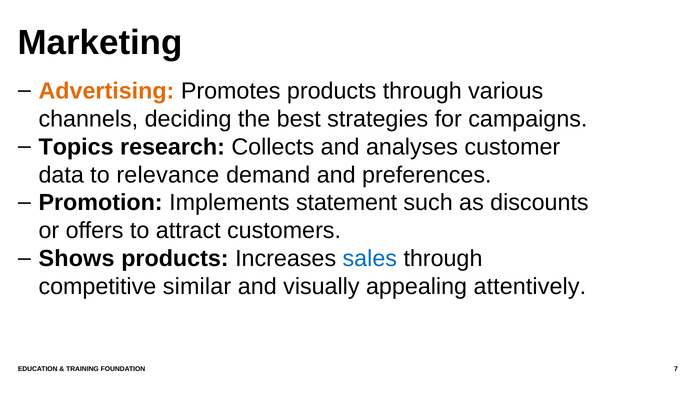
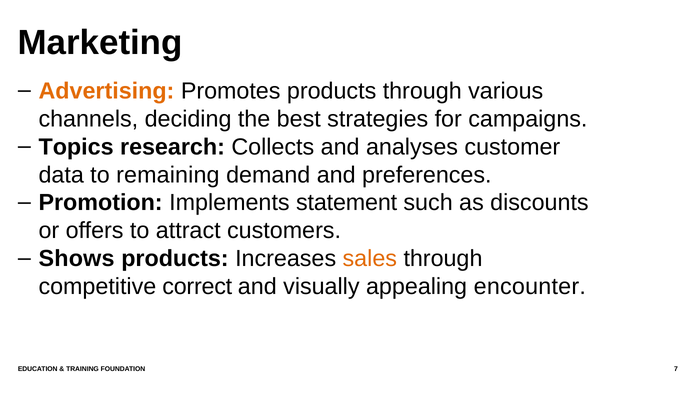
relevance: relevance -> remaining (168, 175)
sales colour: blue -> orange (370, 259)
similar: similar -> correct (197, 287)
attentively: attentively -> encounter (530, 287)
